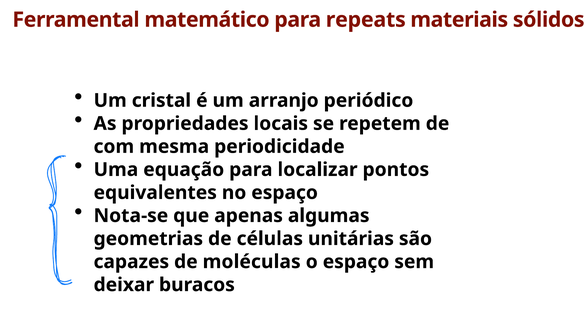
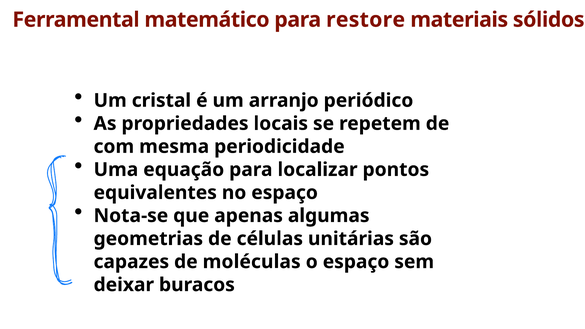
repeats: repeats -> restore (366, 20)
